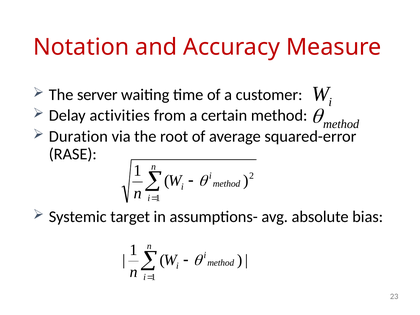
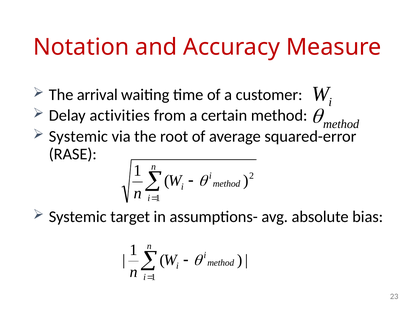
server: server -> arrival (97, 95)
Duration: Duration -> Systemic (78, 136)
